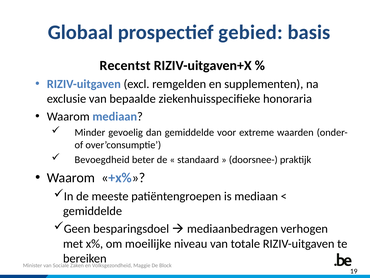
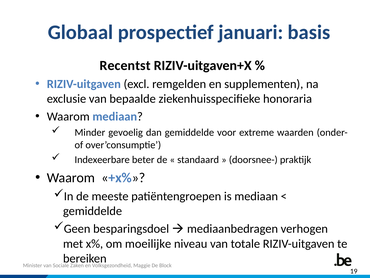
gebied: gebied -> januari (251, 32)
Bevoegdheid: Bevoegdheid -> Indexeerbare (102, 159)
